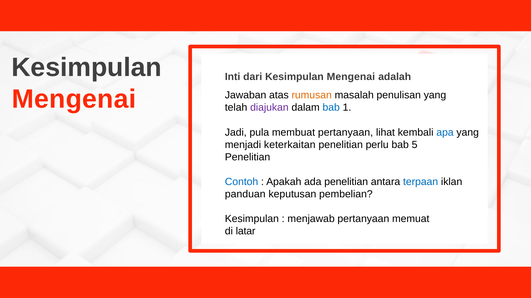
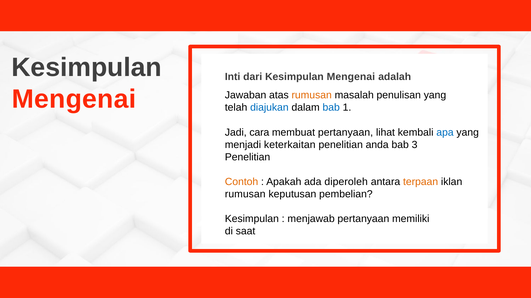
diajukan colour: purple -> blue (269, 108)
pula: pula -> cara (259, 133)
perlu: perlu -> anda (377, 145)
5: 5 -> 3 (415, 145)
Contoh colour: blue -> orange (242, 182)
ada penelitian: penelitian -> diperoleh (346, 182)
terpaan colour: blue -> orange (421, 182)
panduan: panduan -> rumusan (245, 195)
memuat: memuat -> memiliki (411, 219)
latar: latar -> saat (246, 232)
